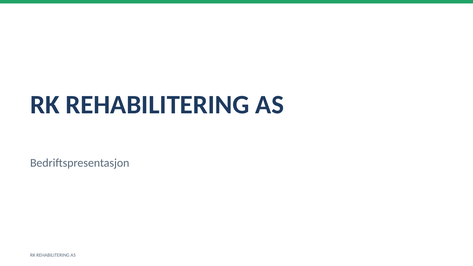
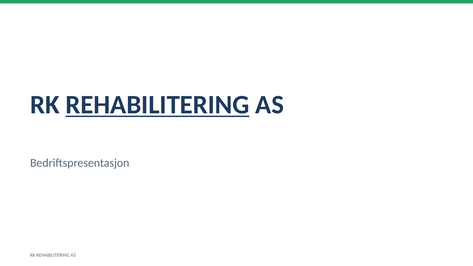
REHABILITERING underline: none -> present (157, 105)
